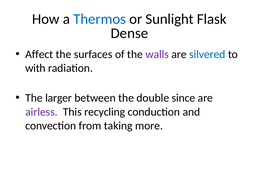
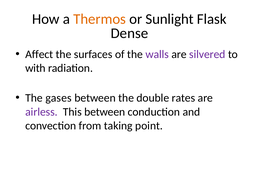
Thermos colour: blue -> orange (100, 19)
silvered colour: blue -> purple (207, 54)
larger: larger -> gases (58, 98)
since: since -> rates (183, 98)
This recycling: recycling -> between (105, 112)
more: more -> point (149, 126)
